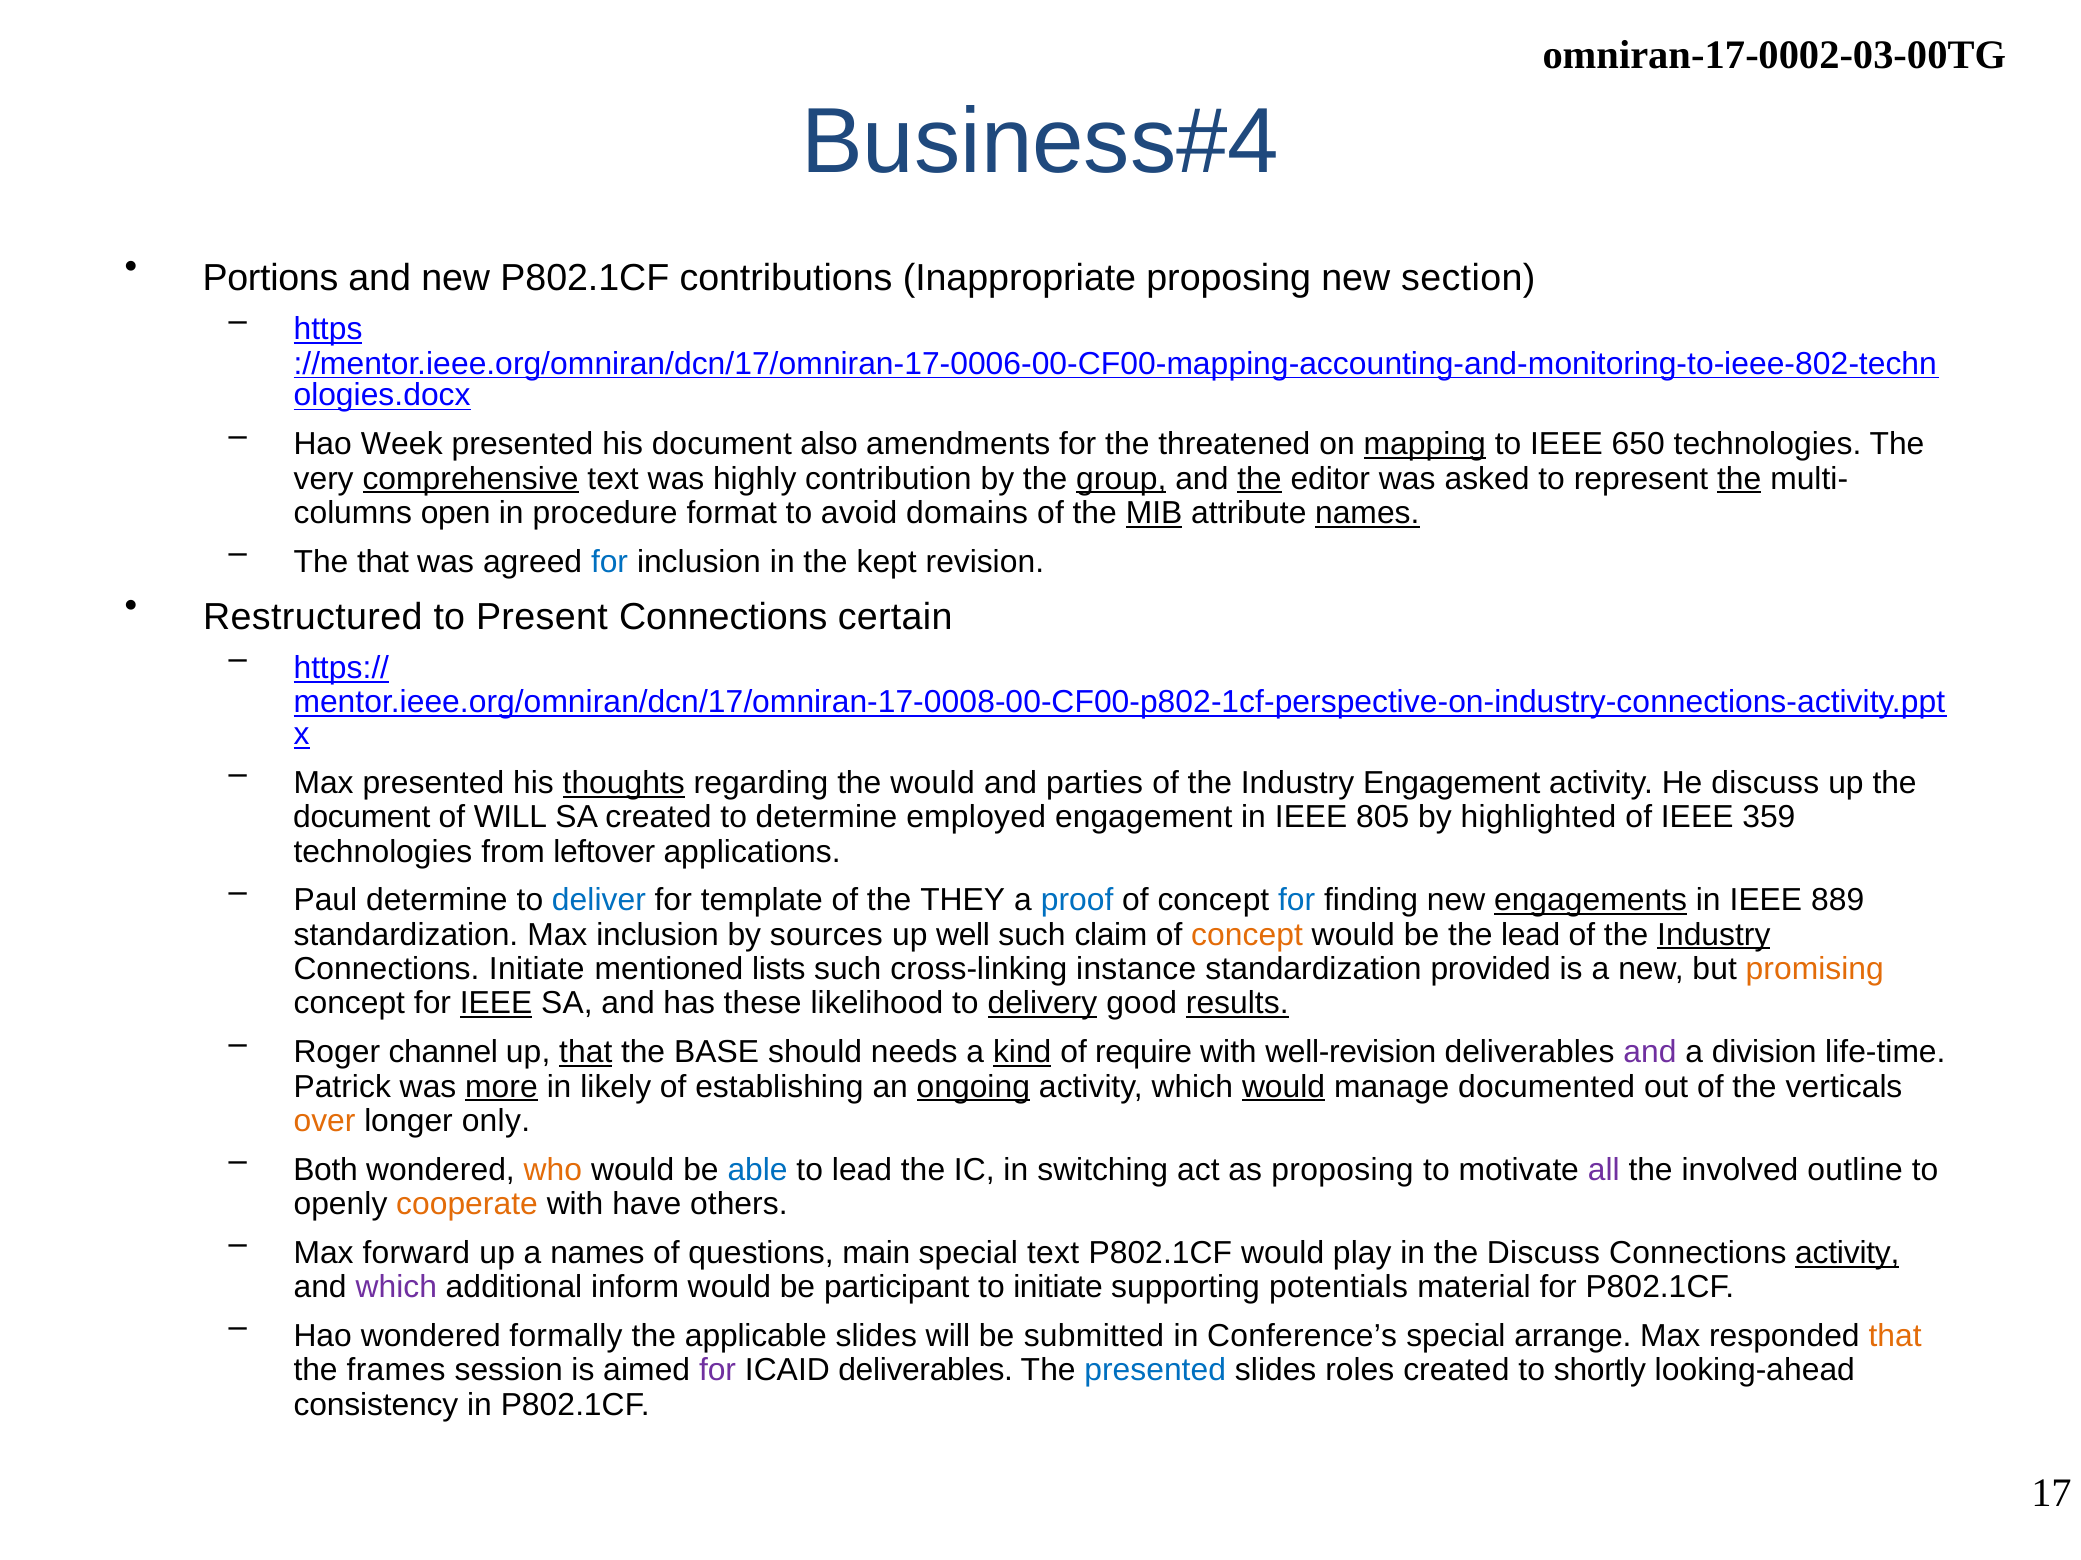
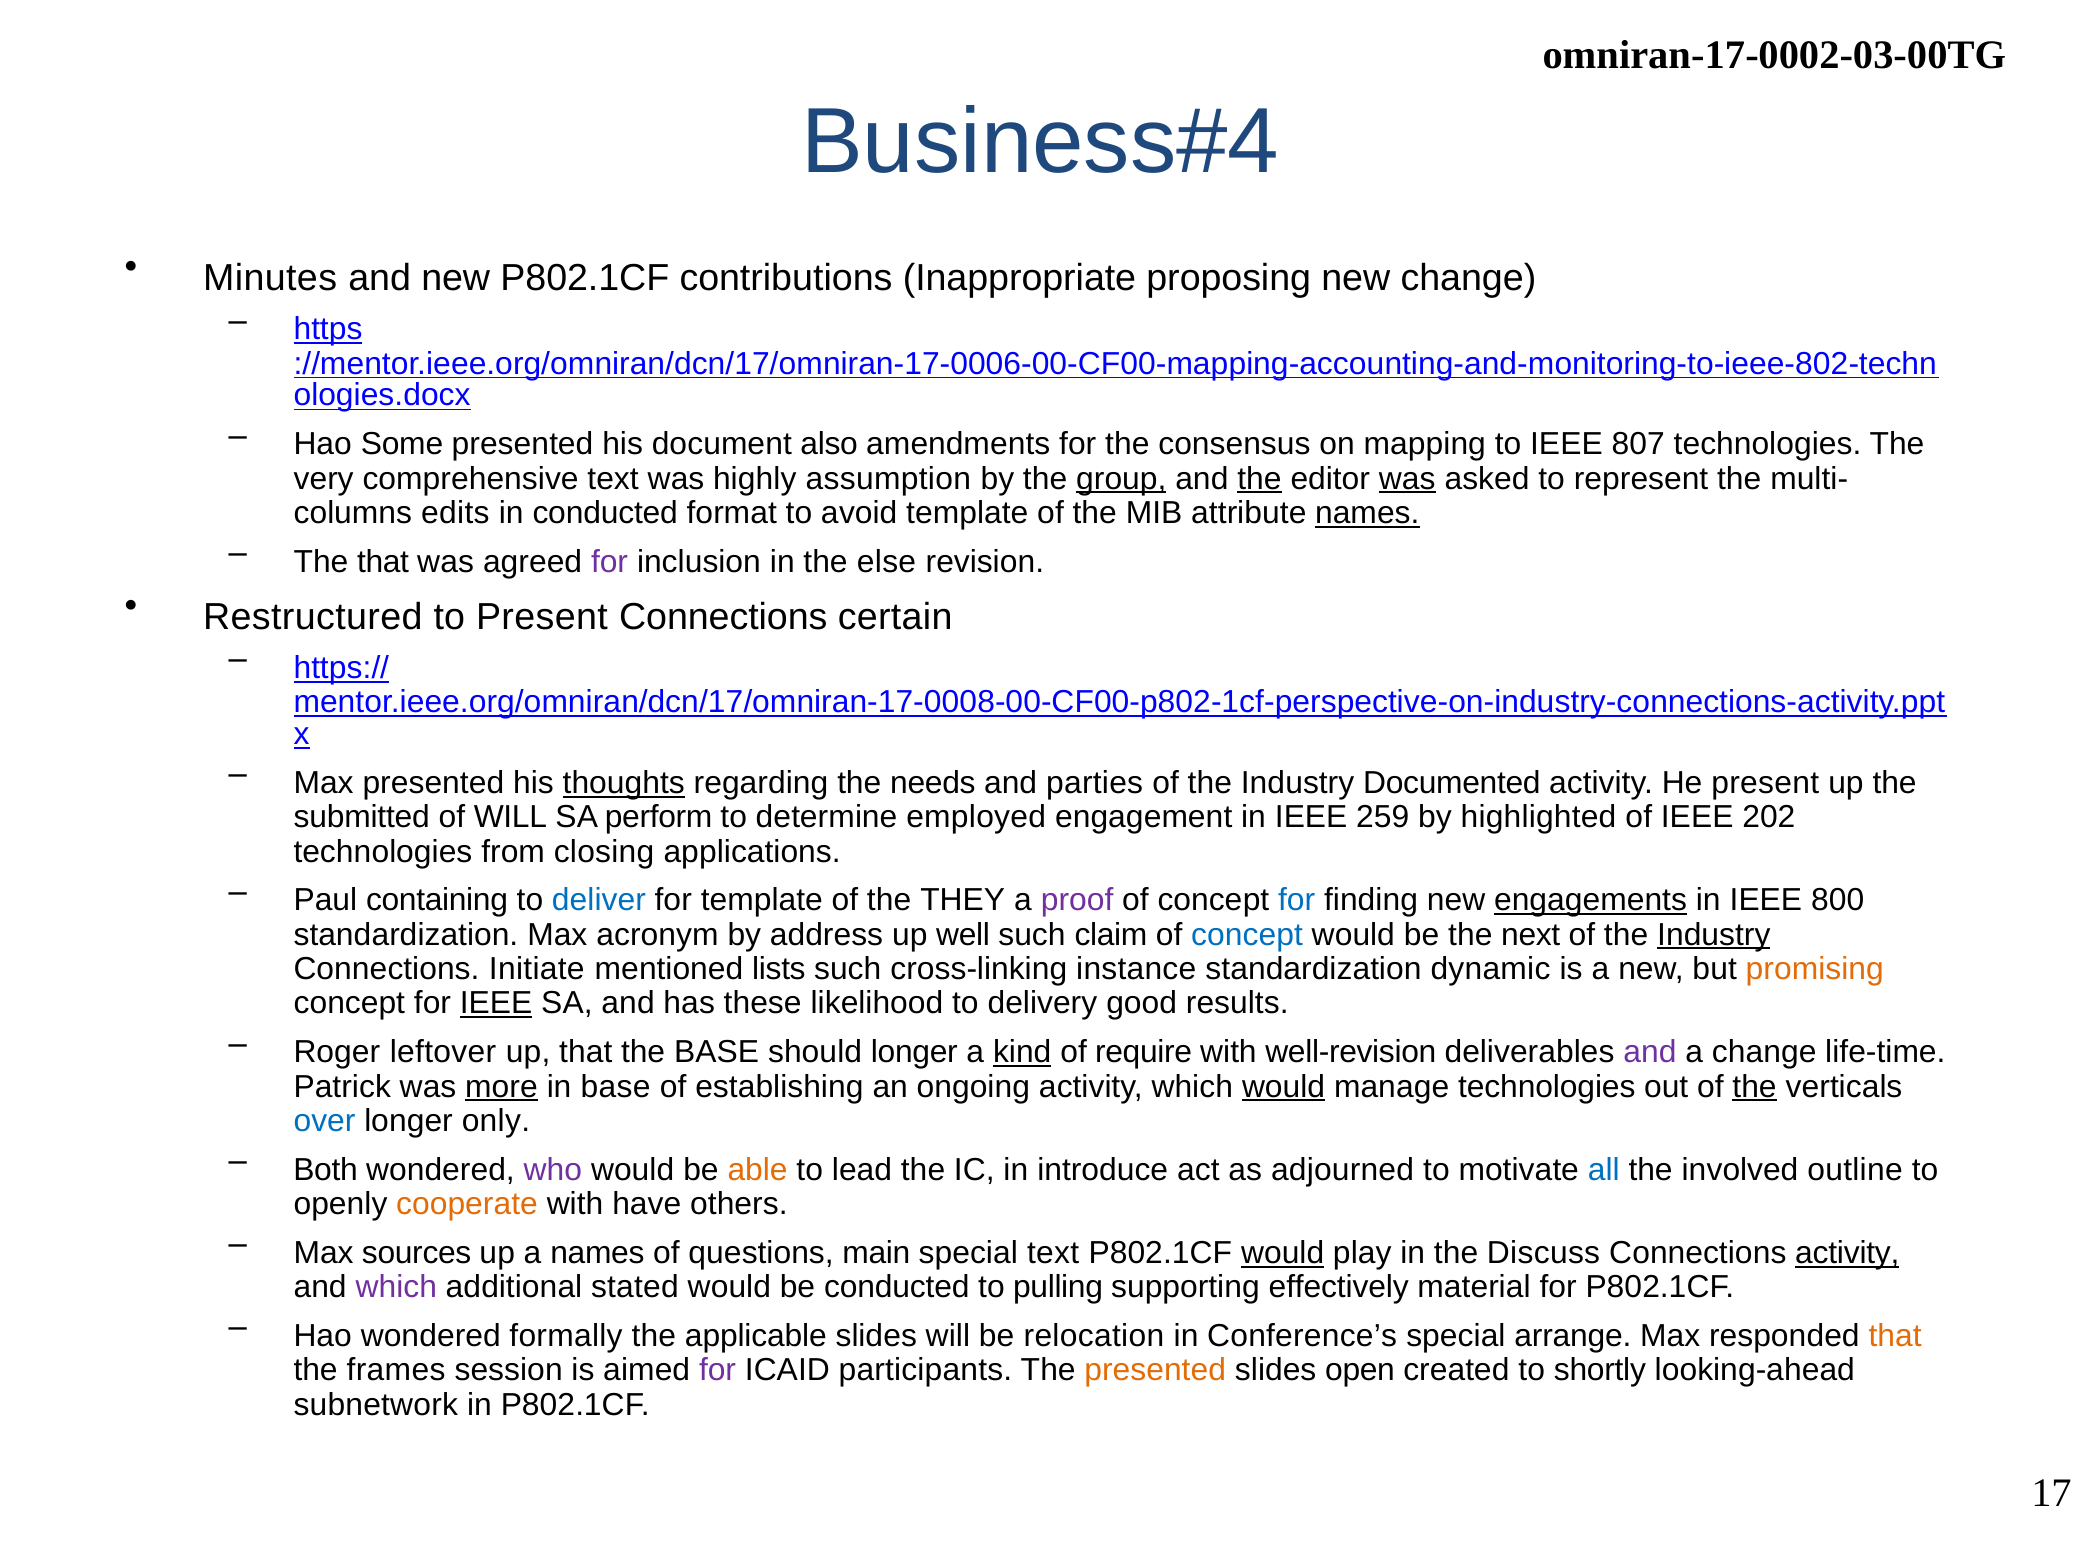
Portions: Portions -> Minutes (270, 278)
new section: section -> change (1468, 278)
Week: Week -> Some (402, 445)
threatened: threatened -> consensus (1234, 445)
mapping underline: present -> none (1425, 445)
650: 650 -> 807 (1638, 445)
comprehensive underline: present -> none (471, 479)
contribution: contribution -> assumption (888, 479)
was underline: none -> present (1407, 479)
the underline: present -> none (1739, 479)
open: open -> edits (455, 513)
in procedure: procedure -> conducted (605, 513)
avoid domains: domains -> template (967, 513)
MIB underline: present -> none (1154, 513)
for colour: blue -> purple (610, 562)
kept: kept -> else (887, 562)
the would: would -> needs (933, 783)
Industry Engagement: Engagement -> Documented (1452, 783)
He discuss: discuss -> present (1765, 783)
document: document -> submitted (362, 818)
SA created: created -> perform (659, 818)
805: 805 -> 259 (1383, 818)
359: 359 -> 202 (1769, 818)
leftover: leftover -> closing (604, 852)
Paul determine: determine -> containing (437, 901)
proof colour: blue -> purple (1077, 901)
889: 889 -> 800 (1838, 901)
Max inclusion: inclusion -> acronym (657, 935)
sources: sources -> address (826, 935)
concept colour: orange -> blue (1247, 935)
the lead: lead -> next (1531, 935)
provided: provided -> dynamic (1490, 970)
delivery underline: present -> none (1042, 1004)
results underline: present -> none (1237, 1004)
channel: channel -> leftover (443, 1053)
that underline: present -> none (586, 1053)
should needs: needs -> longer (914, 1053)
a division: division -> change (1764, 1053)
in likely: likely -> base (616, 1087)
ongoing underline: present -> none (973, 1087)
manage documented: documented -> technologies (1547, 1087)
the underline: none -> present (1755, 1087)
over colour: orange -> blue (325, 1121)
who colour: orange -> purple (553, 1170)
able colour: blue -> orange (758, 1170)
switching: switching -> introduce (1103, 1170)
as proposing: proposing -> adjourned (1343, 1170)
all colour: purple -> blue (1604, 1170)
forward: forward -> sources (417, 1254)
would underline: none -> present (1283, 1254)
inform: inform -> stated (635, 1288)
be participant: participant -> conducted (897, 1288)
to initiate: initiate -> pulling (1058, 1288)
potentials: potentials -> effectively (1339, 1288)
submitted: submitted -> relocation (1094, 1337)
ICAID deliverables: deliverables -> participants (925, 1371)
presented colour: blue -> orange (1155, 1371)
roles: roles -> open (1360, 1371)
consistency: consistency -> subnetwork (376, 1405)
